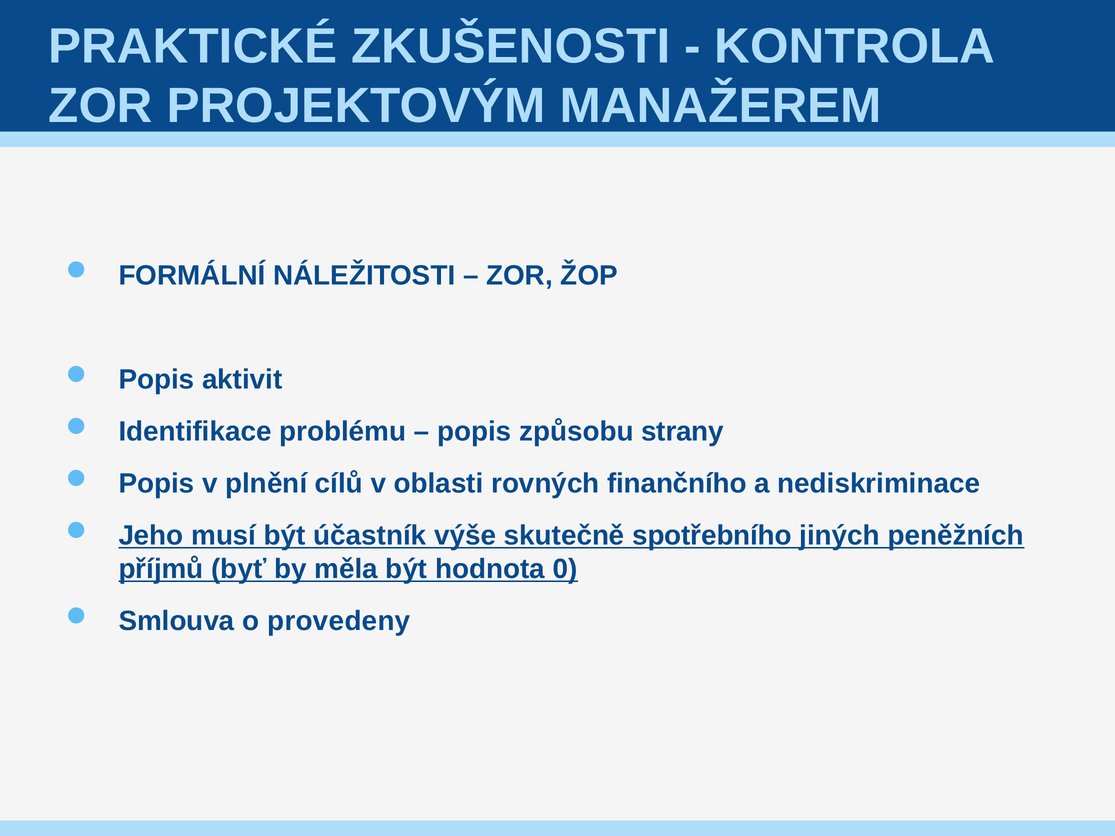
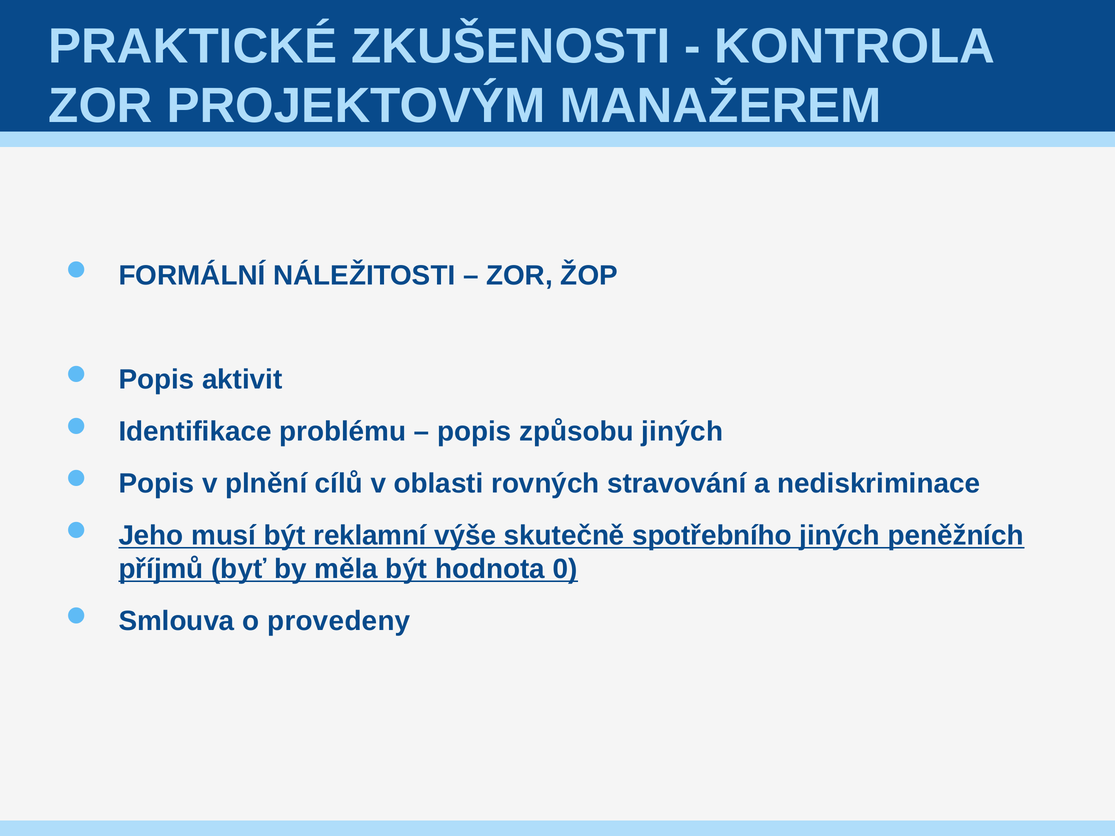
způsobu strany: strany -> jiných (682, 432)
finančního: finančního -> stravování (677, 484)
účastník: účastník -> reklamní (370, 536)
